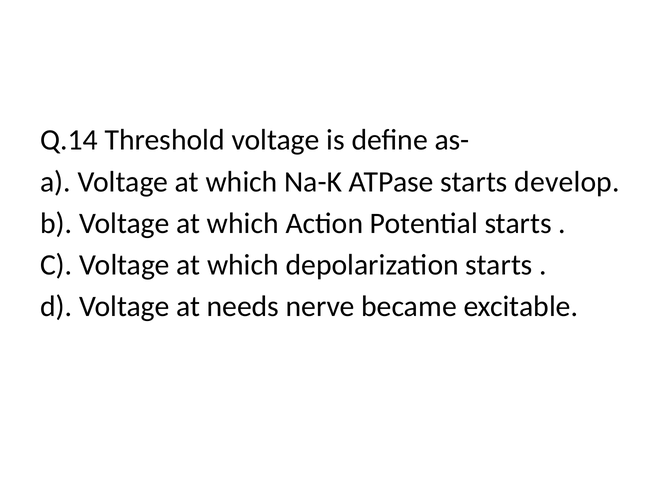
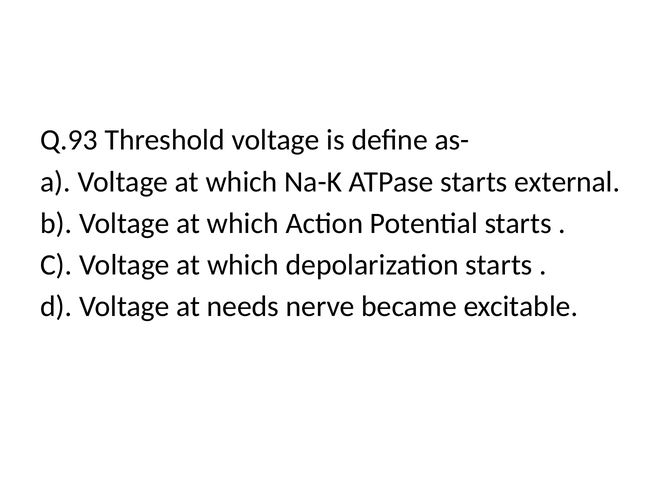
Q.14: Q.14 -> Q.93 (69, 140)
develop: develop -> external (567, 182)
